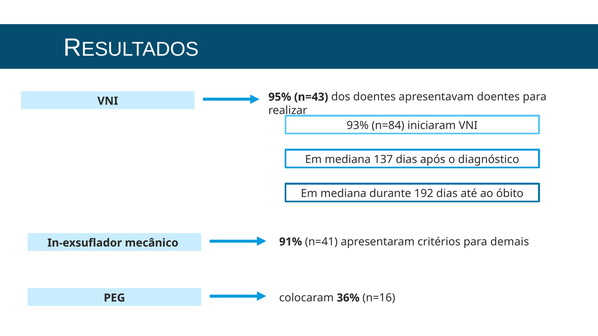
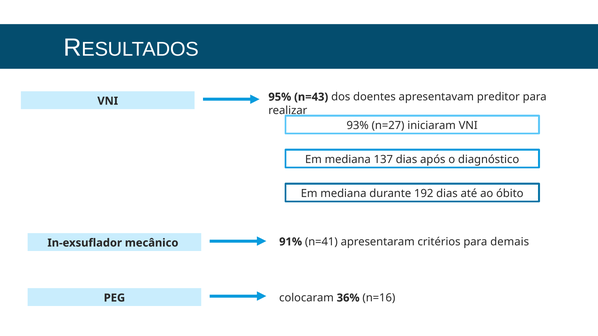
apresentavam doentes: doentes -> preditor (498, 97)
n=84: n=84 -> n=27 (388, 126)
